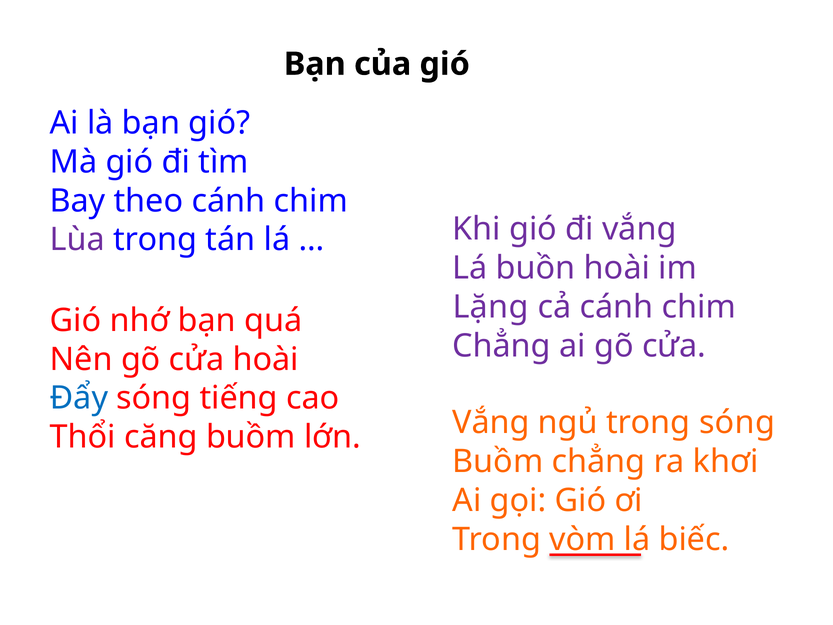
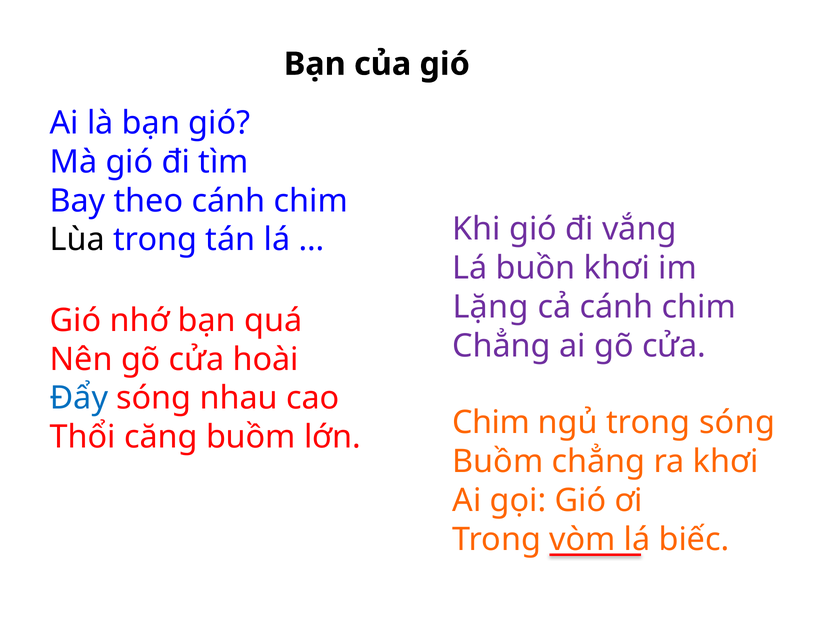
Lùa colour: purple -> black (77, 240)
buồn hoài: hoài -> khơi (617, 268)
tiếng: tiếng -> nhau (239, 398)
Vắng: Vắng -> Chim (491, 423)
